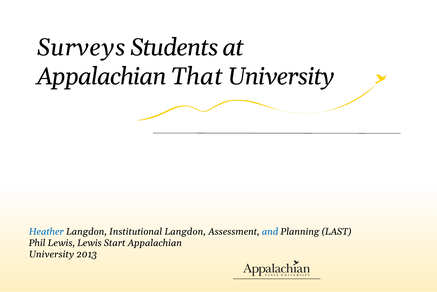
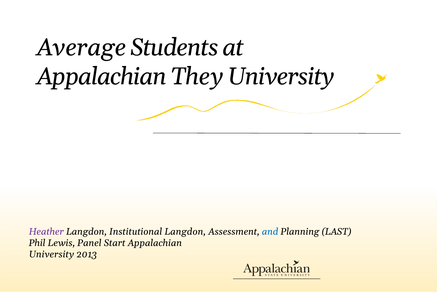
Surveys: Surveys -> Average (81, 47)
That: That -> They (197, 76)
Heather colour: blue -> purple (46, 231)
Lewis Lewis: Lewis -> Panel (89, 243)
